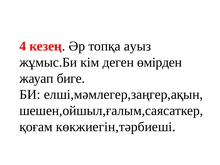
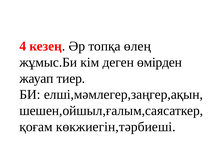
ауыз: ауыз -> өлең (137, 46)
биге: биге -> тиер (71, 78)
